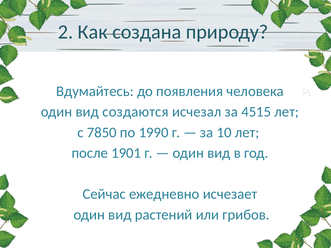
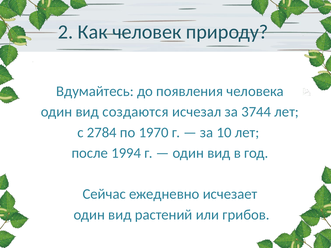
создана: создана -> человек (147, 32)
4515: 4515 -> 3744 (256, 112)
7850: 7850 -> 2784 (102, 133)
1990: 1990 -> 1970 (154, 133)
1901: 1901 -> 1994 (126, 153)
